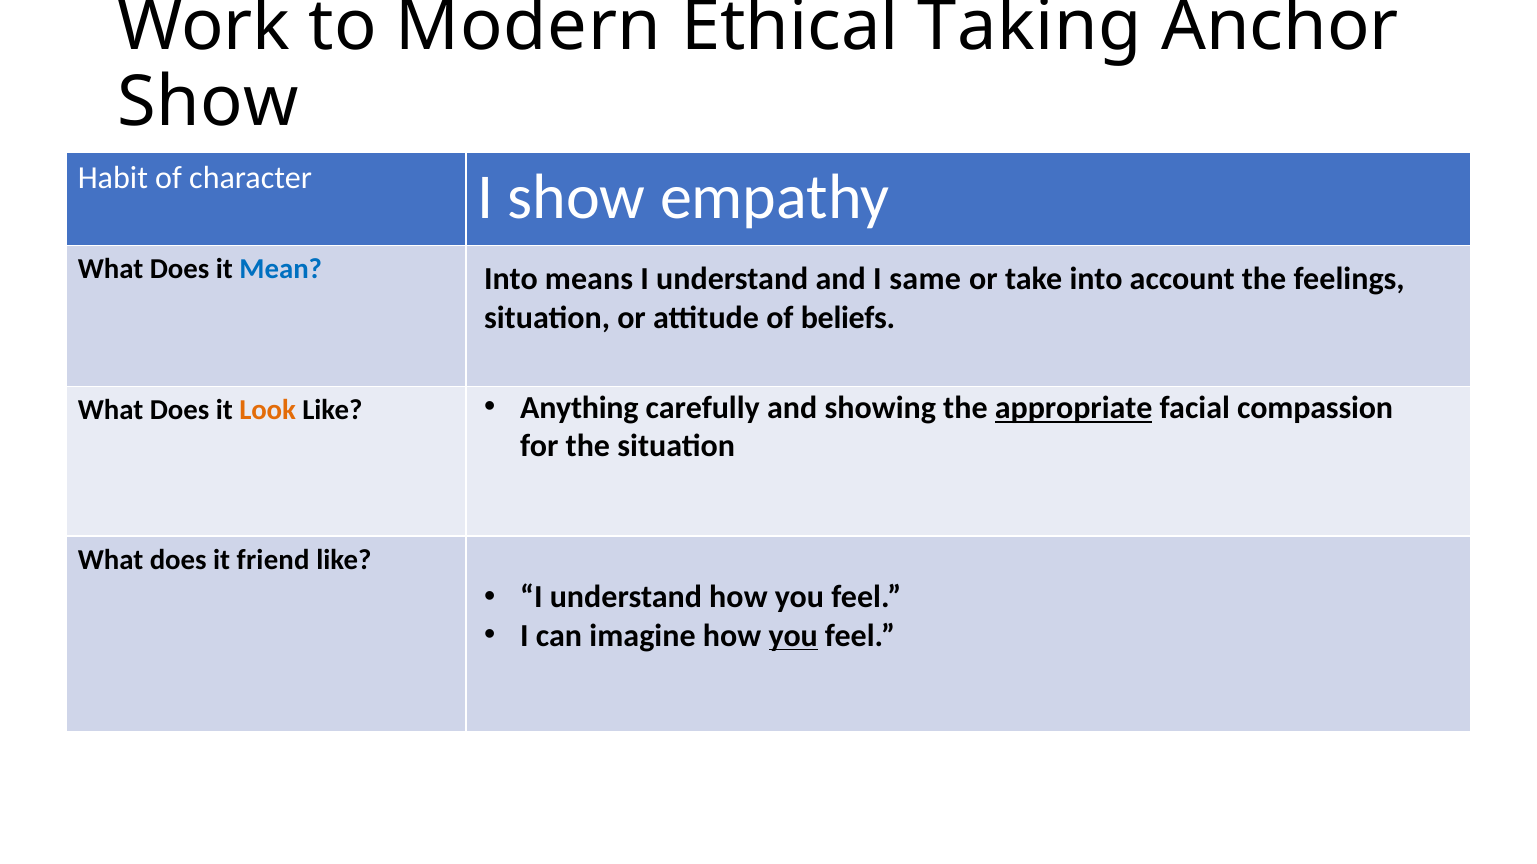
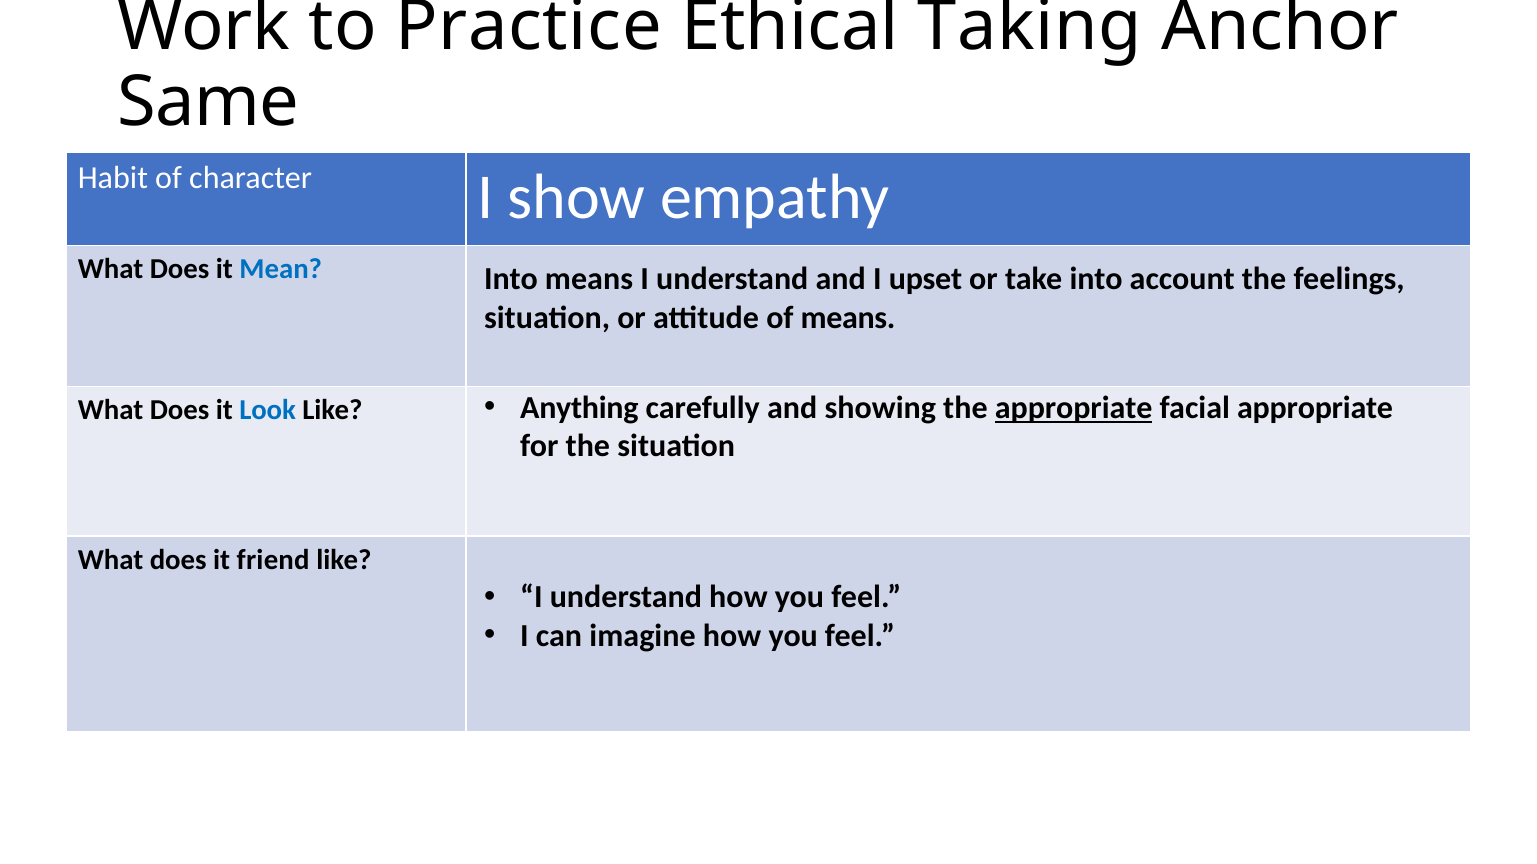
Modern: Modern -> Practice (529, 26)
Show: Show -> Same (208, 102)
same: same -> upset (925, 279)
of beliefs: beliefs -> means (848, 318)
facial compassion: compassion -> appropriate (1315, 408)
Look colour: orange -> blue (268, 410)
you underline: present -> none (793, 636)
